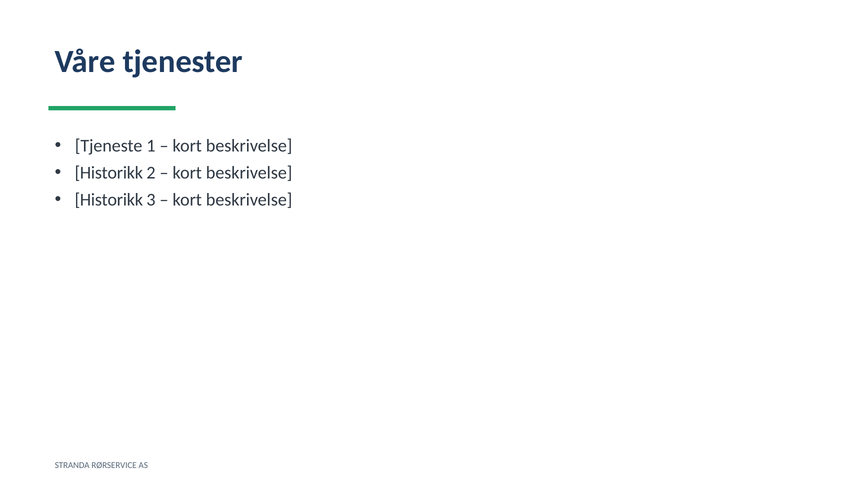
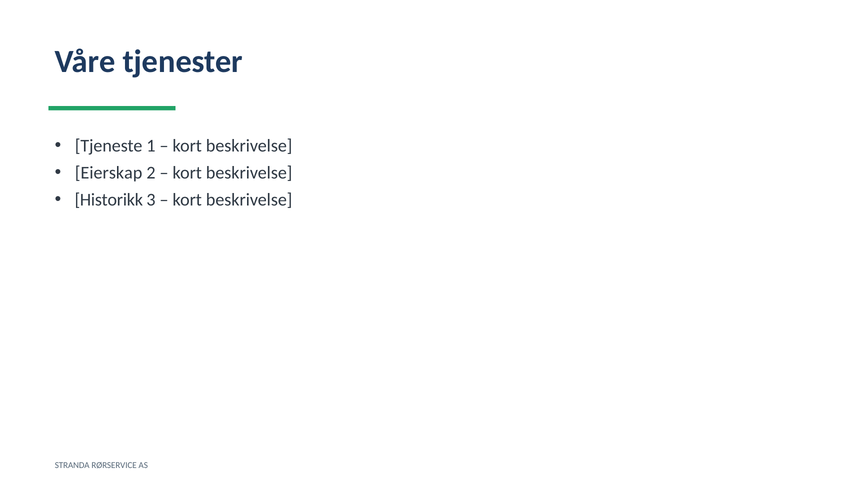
Historikk: Historikk -> Eierskap (109, 173)
